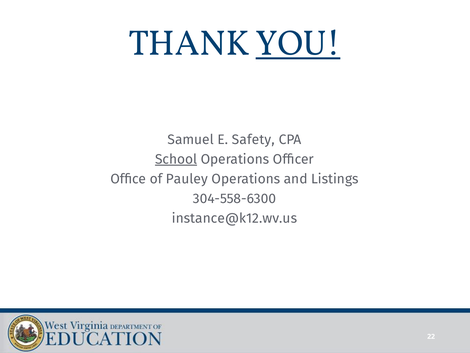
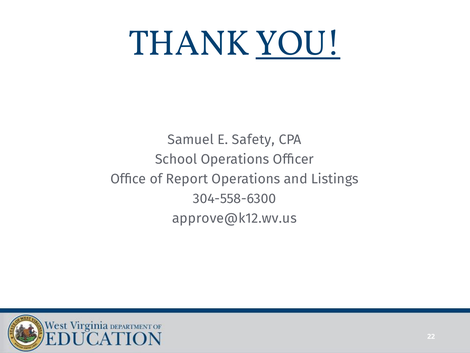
School underline: present -> none (176, 159)
Pauley: Pauley -> Report (187, 179)
instance@k12.wv.us: instance@k12.wv.us -> approve@k12.wv.us (234, 218)
